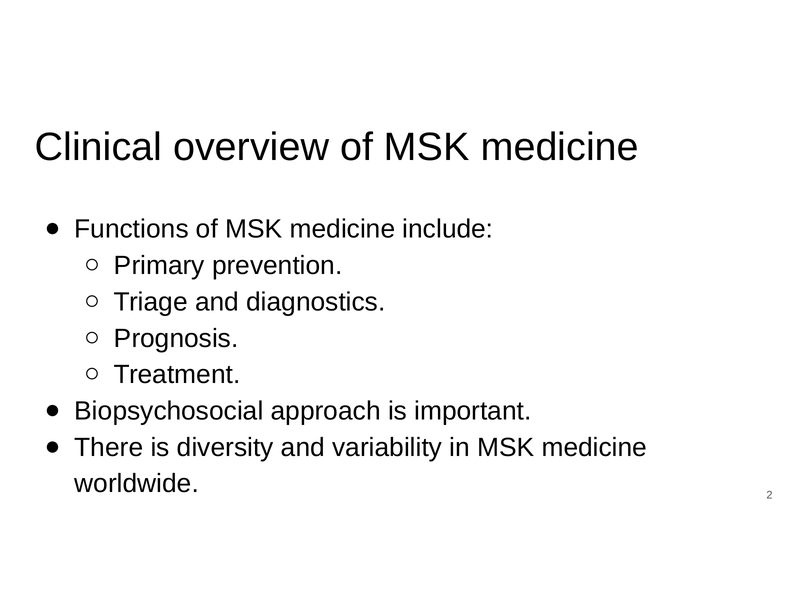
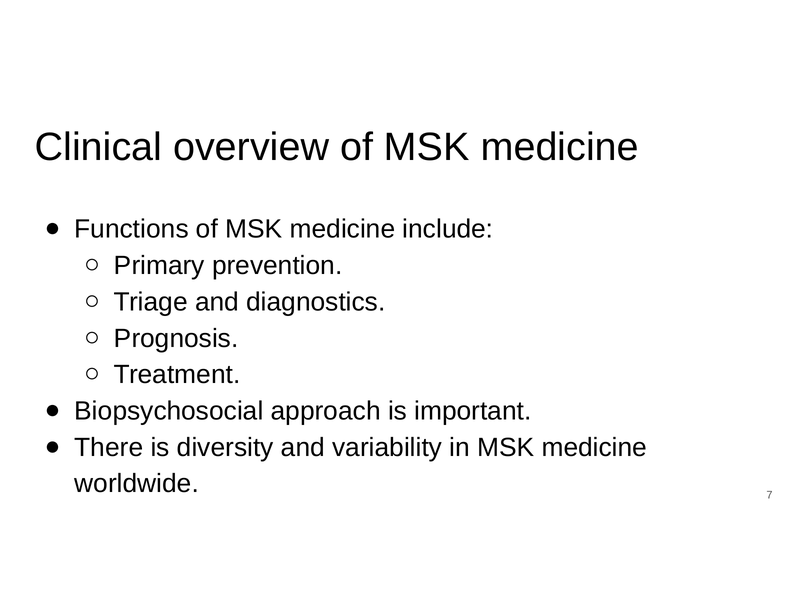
2: 2 -> 7 (769, 495)
